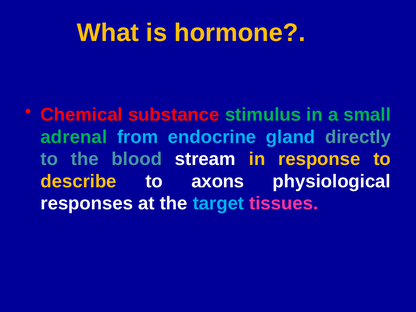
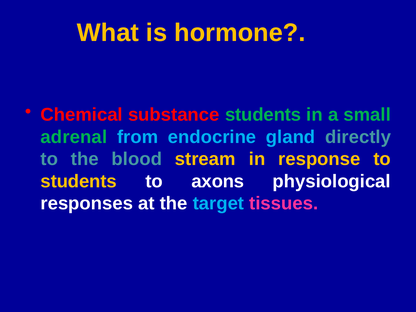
substance stimulus: stimulus -> students (263, 115)
stream colour: white -> yellow (205, 159)
describe: describe -> students (79, 181)
